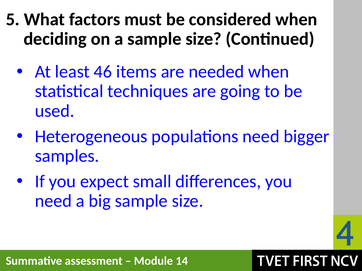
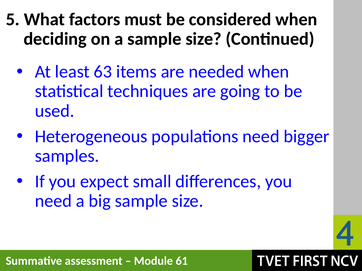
46: 46 -> 63 (103, 72)
14: 14 -> 61 (182, 261)
